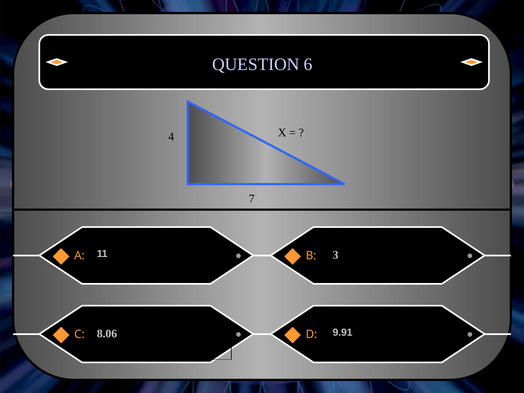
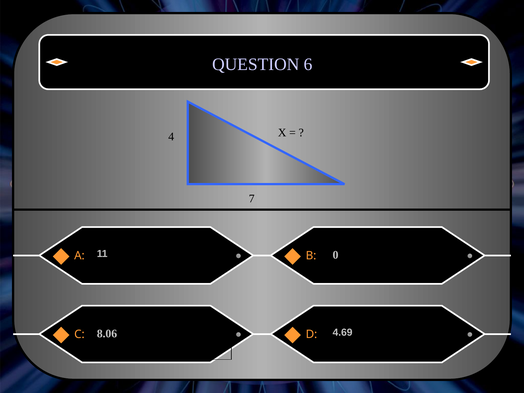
3: 3 -> 0 (336, 255)
9.91: 9.91 -> 4.69 (343, 333)
